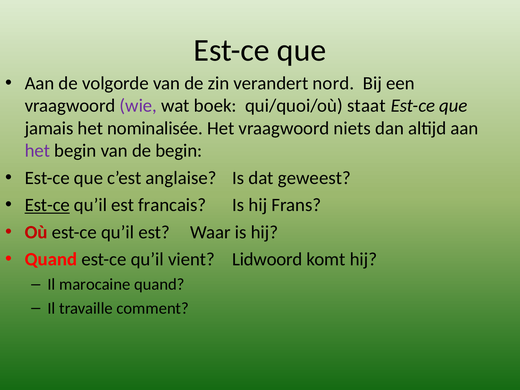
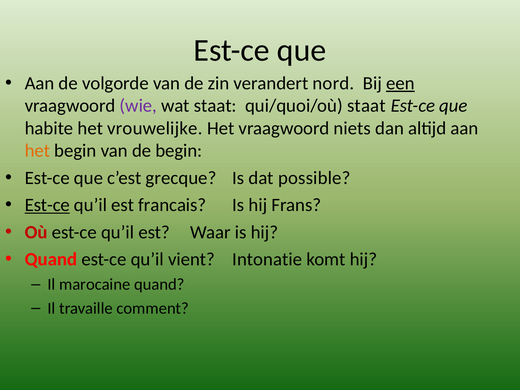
een underline: none -> present (400, 83)
wat boek: boek -> staat (215, 106)
jamais: jamais -> habite (49, 128)
nominalisée: nominalisée -> vrouwelijke (155, 128)
het colour: purple -> orange (37, 151)
anglaise: anglaise -> grecque (181, 178)
geweest: geweest -> possible (314, 178)
Lidwoord: Lidwoord -> Intonatie (267, 259)
